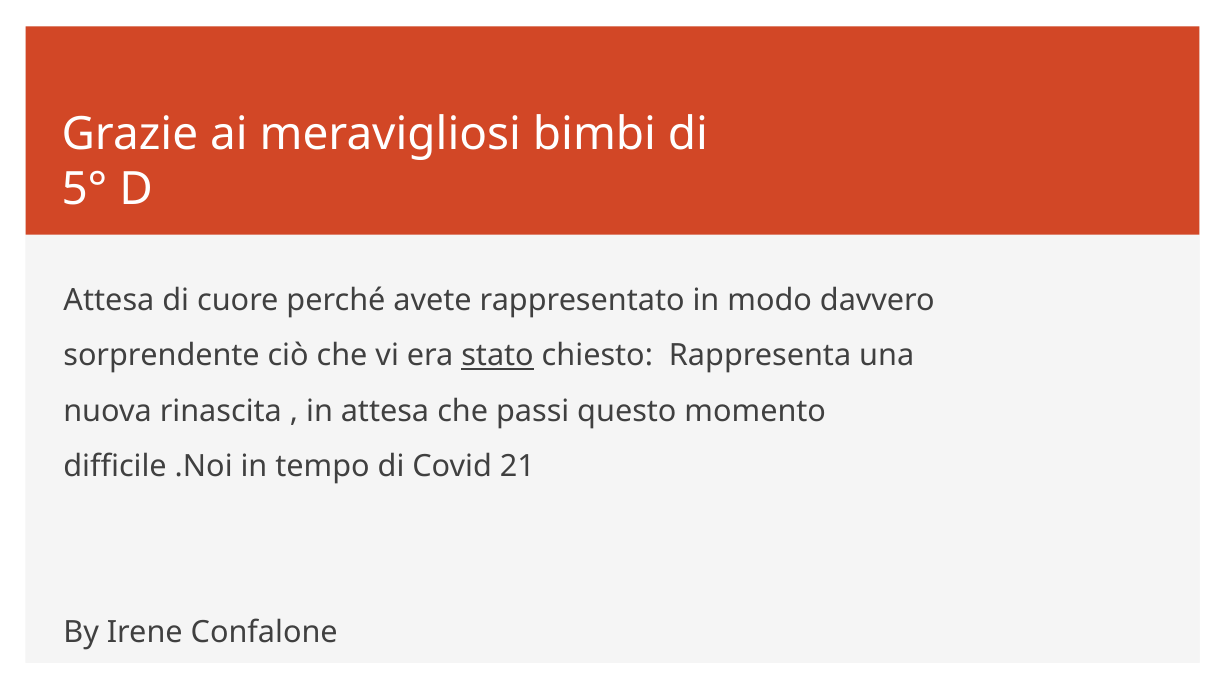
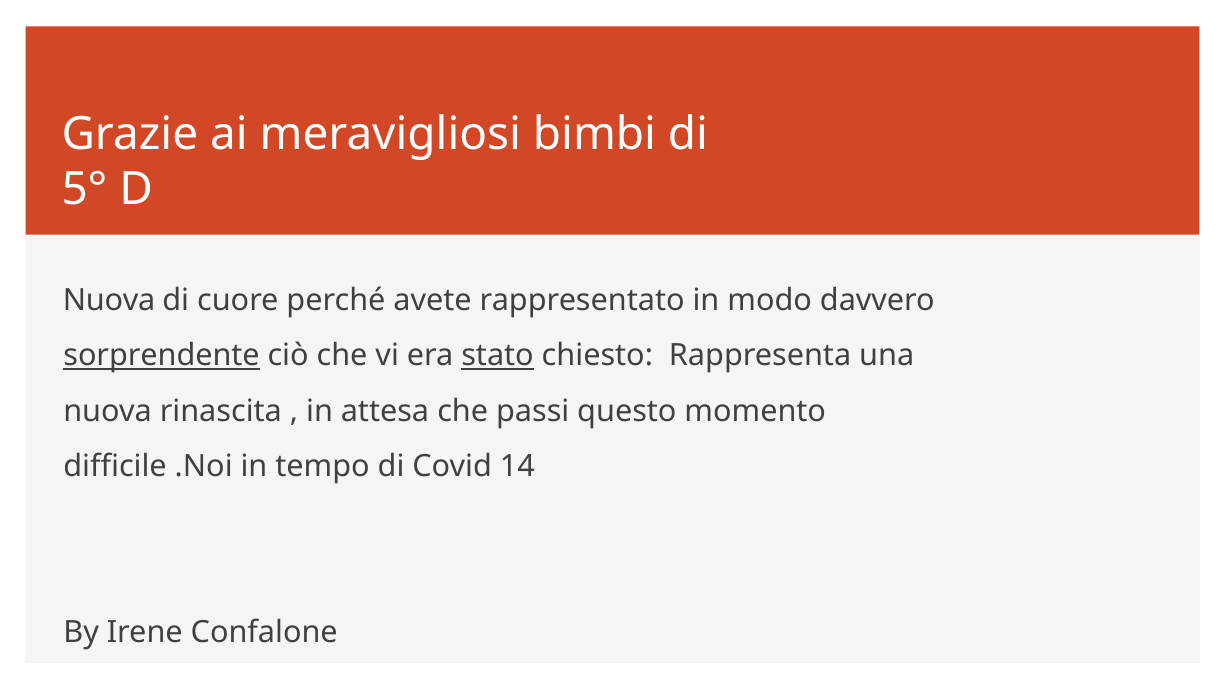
Attesa: Attesa -> Nuova (109, 301)
sorprendente underline: none -> present (162, 356)
21: 21 -> 14 (517, 466)
